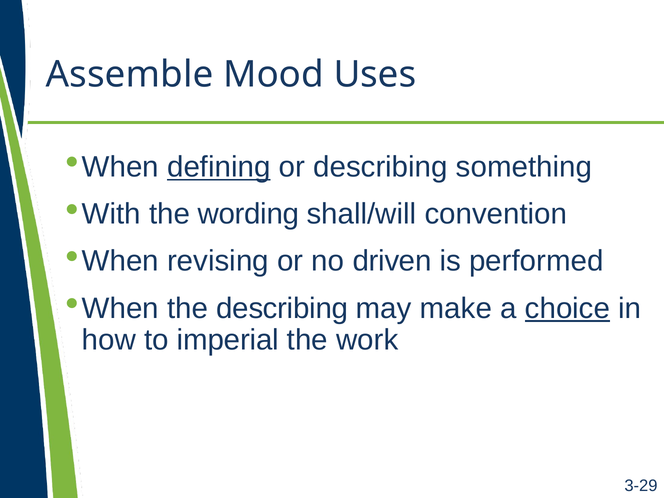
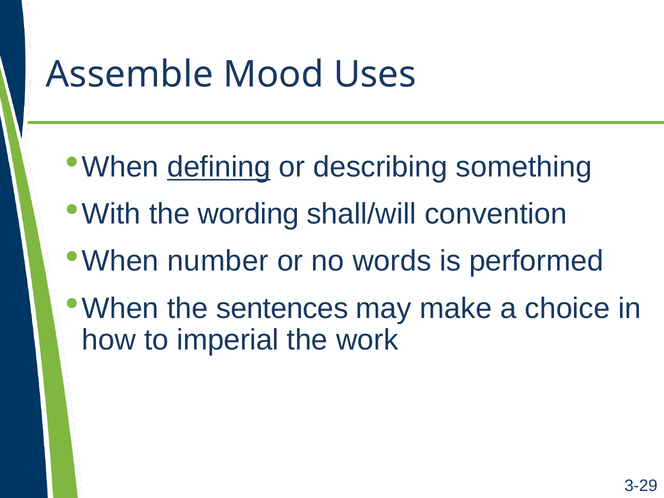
revising: revising -> number (218, 261)
driven: driven -> words (392, 261)
the describing: describing -> sentences (282, 308)
choice underline: present -> none (567, 308)
